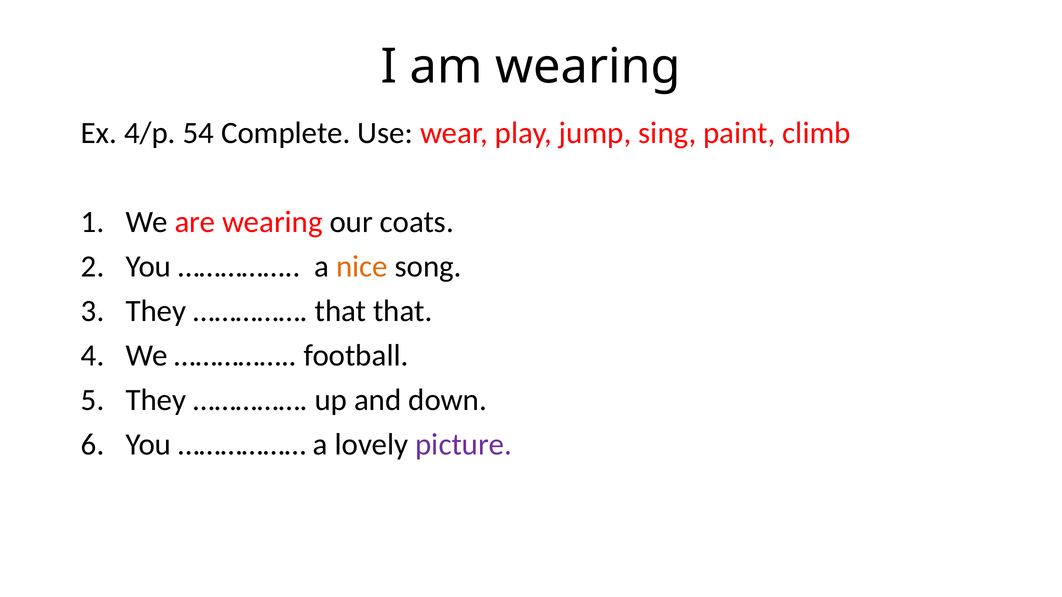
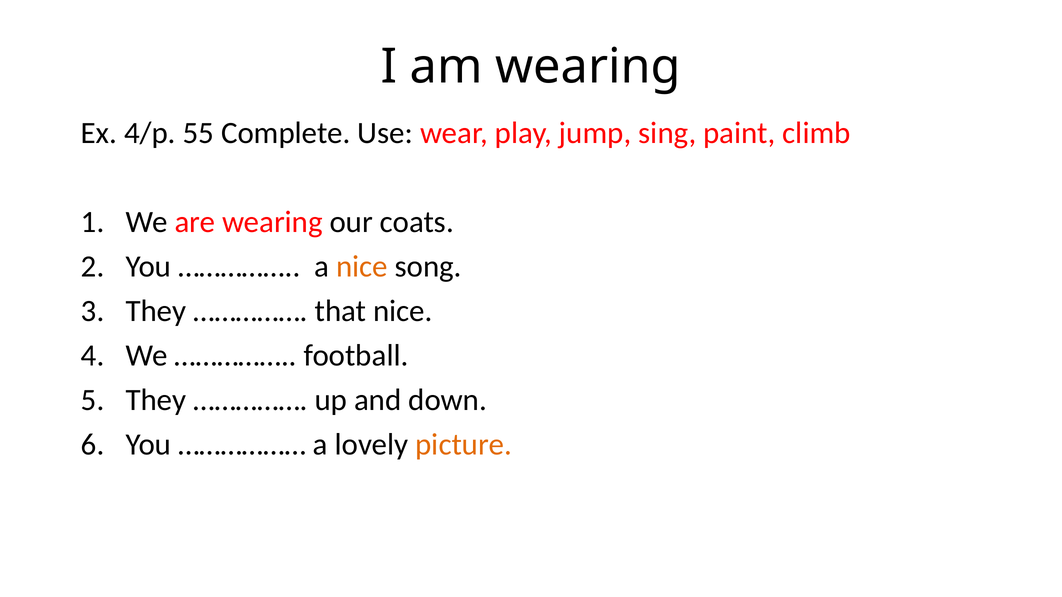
54: 54 -> 55 (198, 133)
that that: that -> nice (403, 311)
picture colour: purple -> orange (464, 445)
